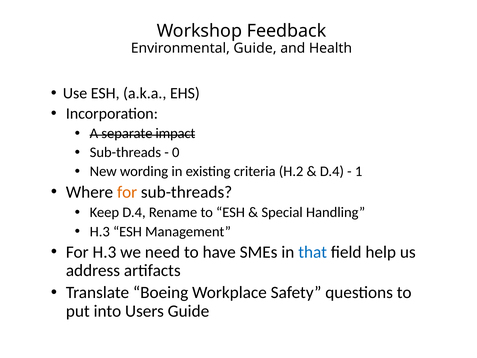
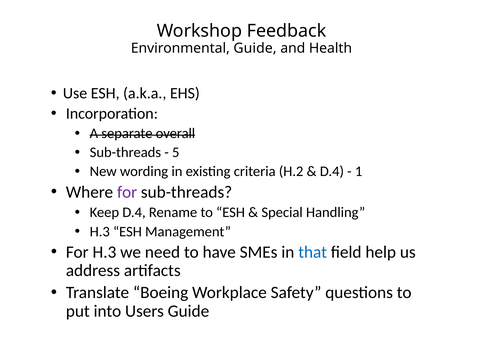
impact: impact -> overall (175, 133)
0: 0 -> 5 (176, 152)
for colour: orange -> purple (127, 192)
